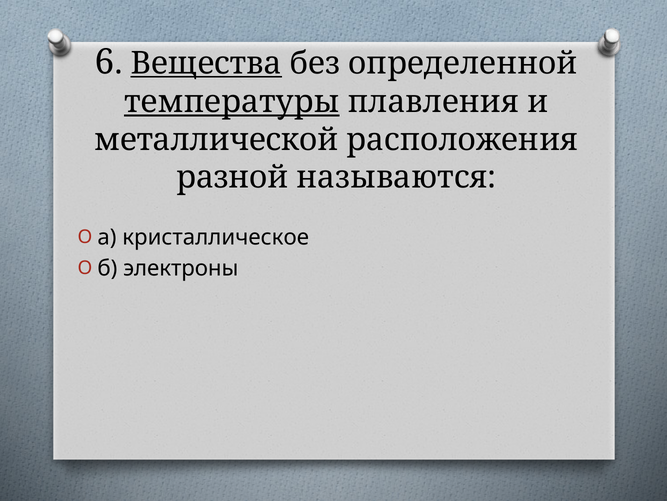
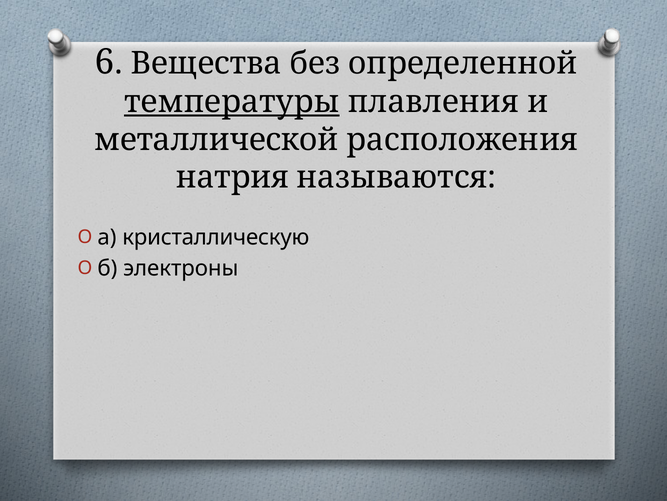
Вещества underline: present -> none (206, 63)
разной: разной -> натрия (232, 177)
кристаллическое: кристаллическое -> кристаллическую (216, 237)
